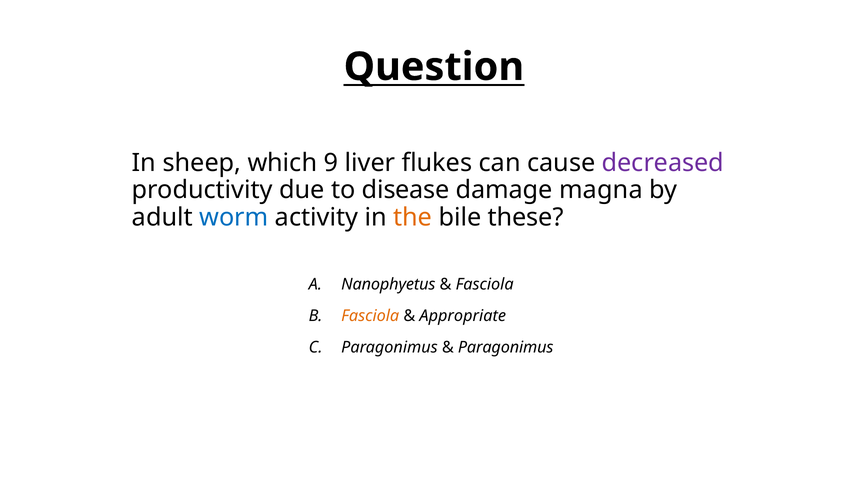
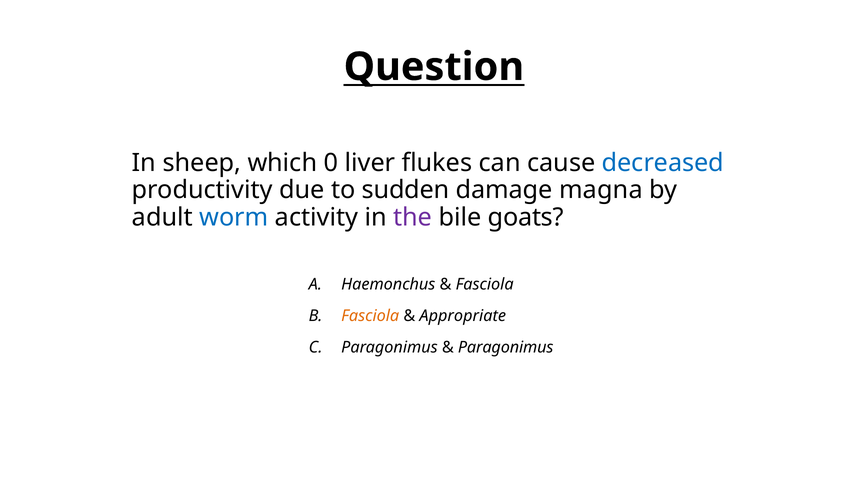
9: 9 -> 0 (331, 163)
decreased colour: purple -> blue (663, 163)
disease: disease -> sudden (406, 190)
the colour: orange -> purple (413, 217)
these: these -> goats (526, 217)
Nanophyetus: Nanophyetus -> Haemonchus (388, 285)
